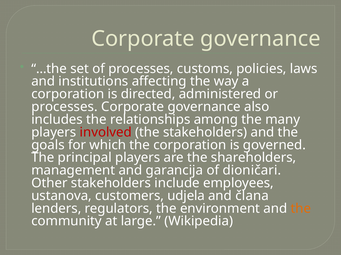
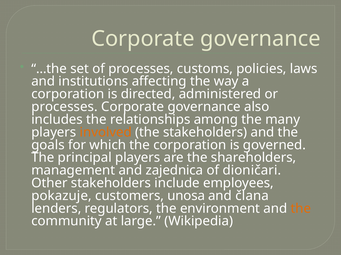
involved colour: red -> orange (106, 133)
garancija: garancija -> zajednica (174, 171)
ustanova: ustanova -> pokazuje (61, 196)
udjela: udjela -> unosa (186, 196)
